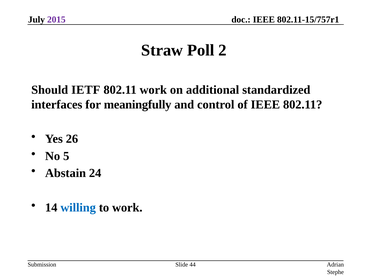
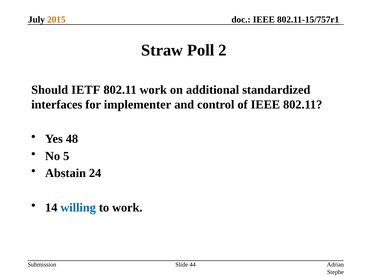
2015 colour: purple -> orange (56, 20)
meaningfully: meaningfully -> implementer (138, 105)
26: 26 -> 48 (72, 139)
